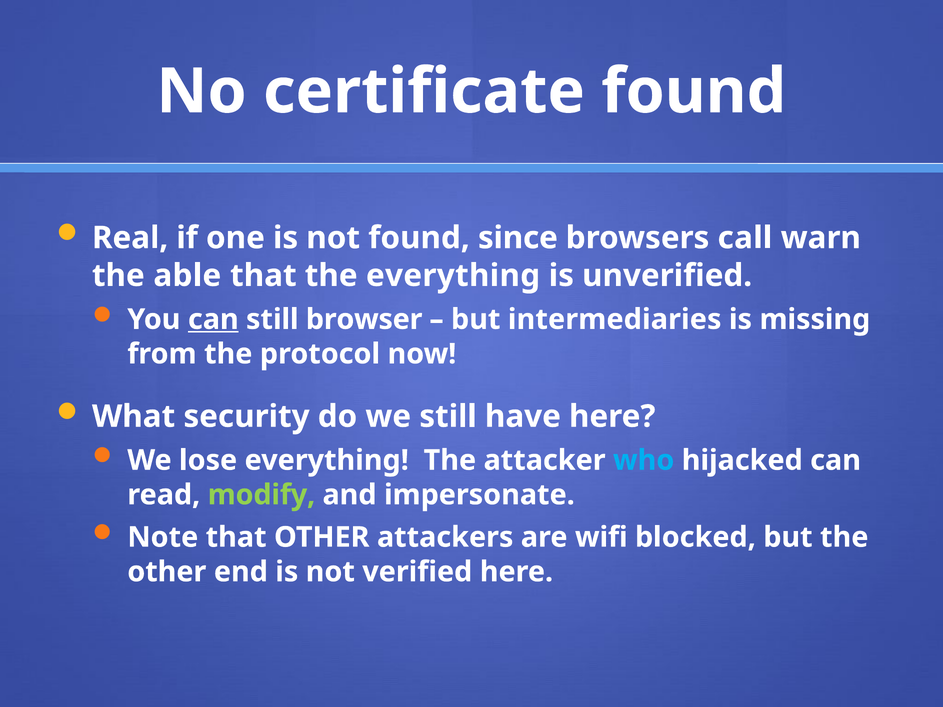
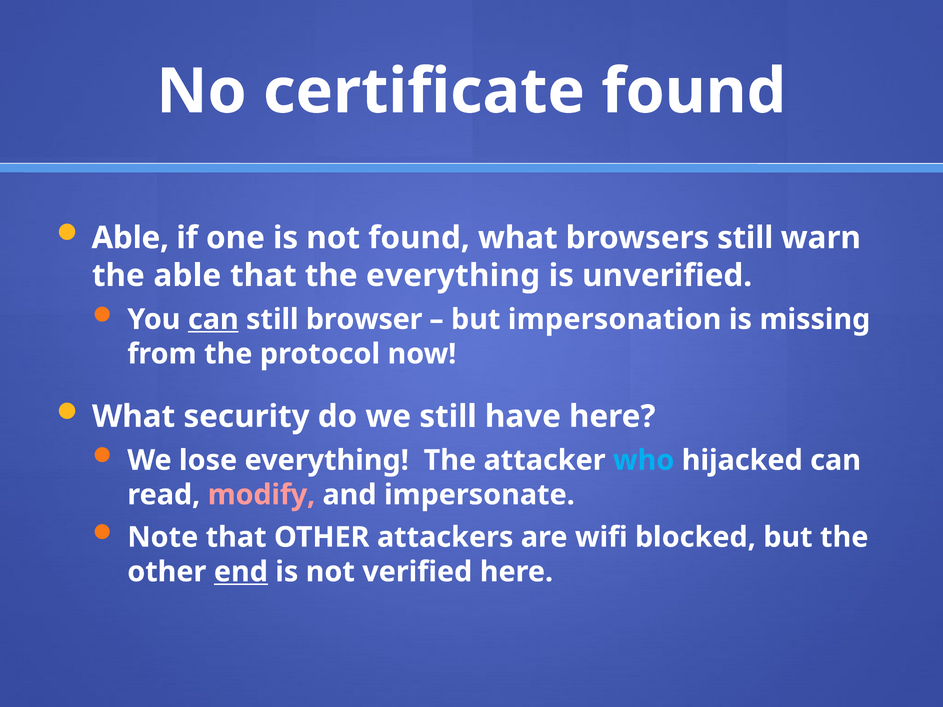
Real: Real -> Able (130, 238)
found since: since -> what (518, 238)
browsers call: call -> still (745, 238)
intermediaries: intermediaries -> impersonation (615, 320)
modify colour: light green -> pink (261, 495)
end underline: none -> present (241, 572)
